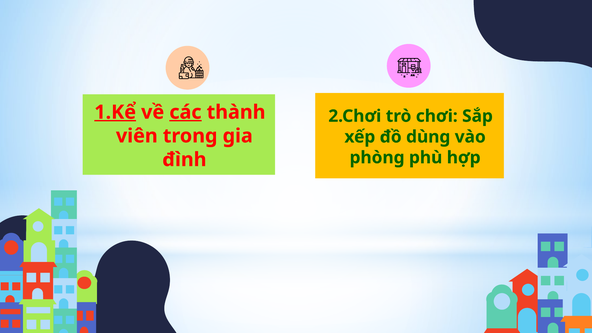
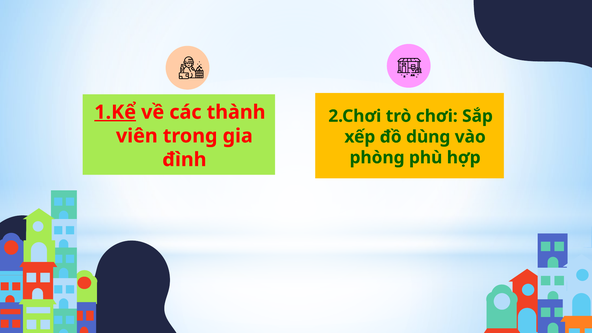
các underline: present -> none (185, 112)
